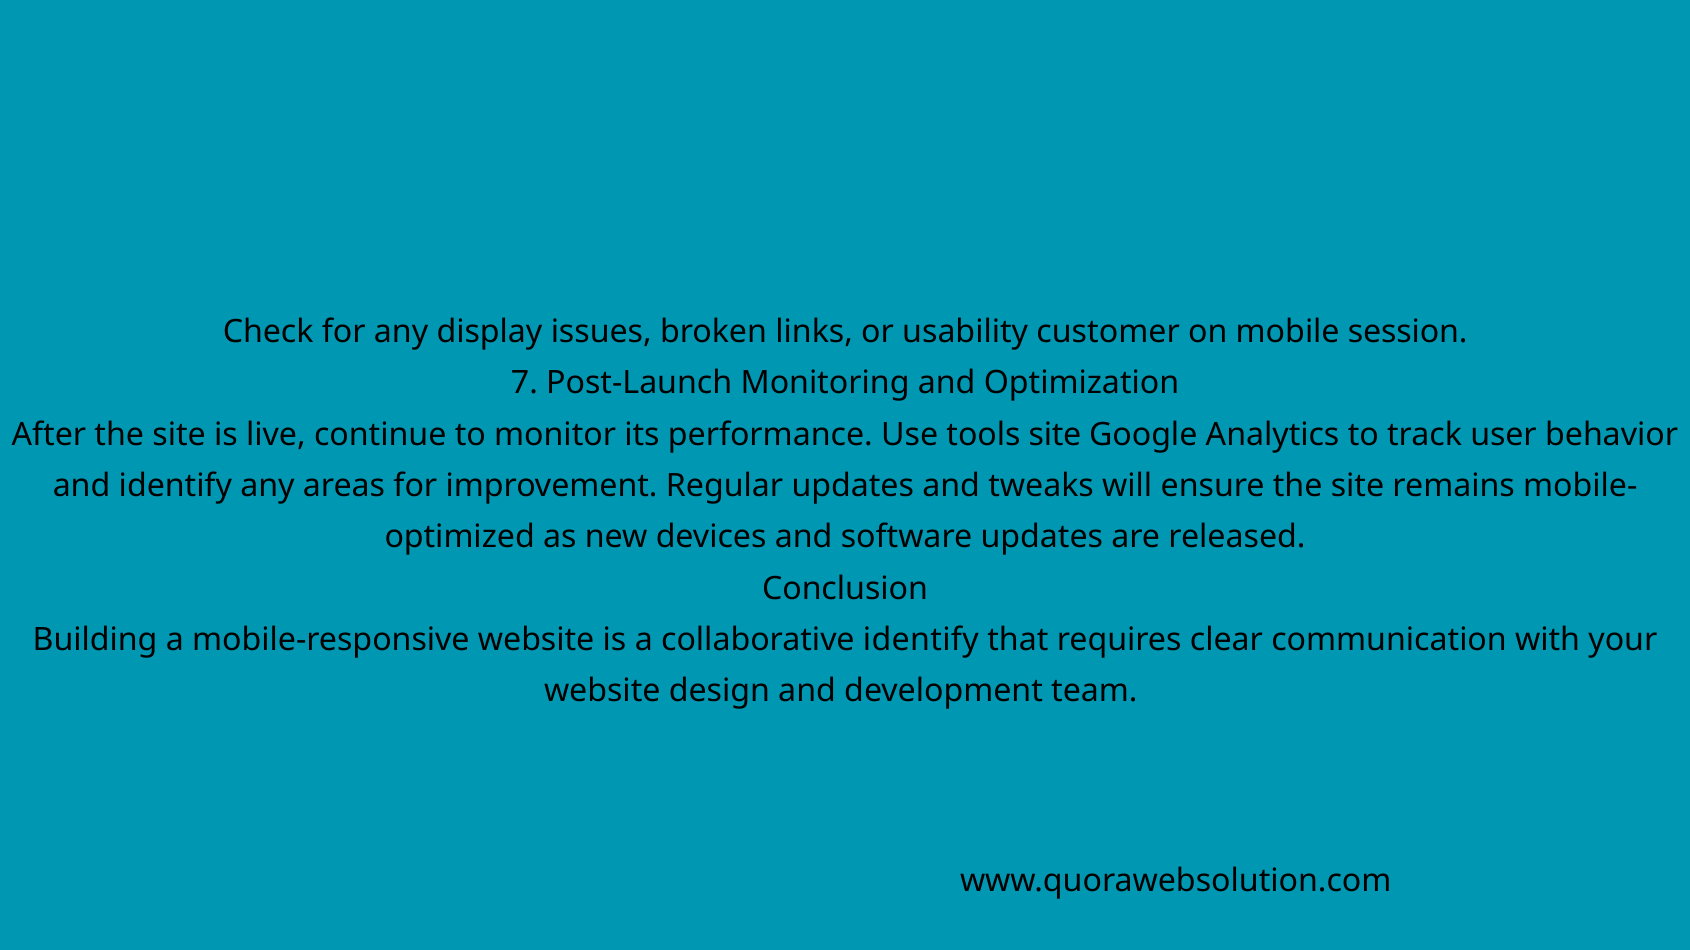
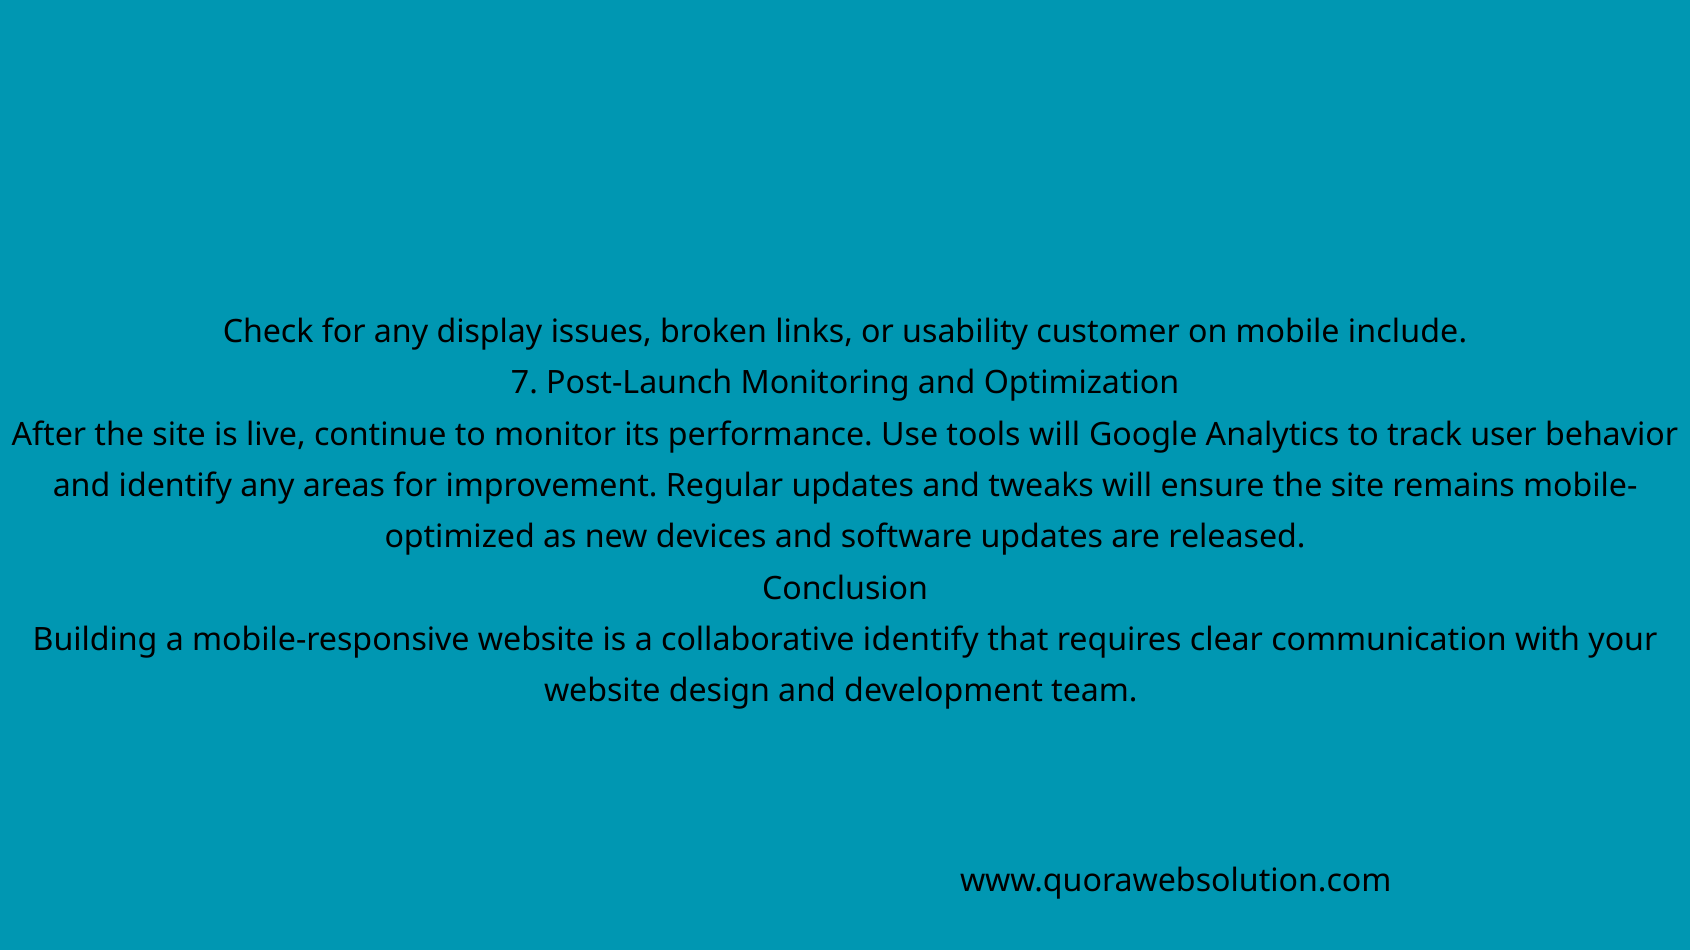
session: session -> include (1408, 332)
tools site: site -> will (1055, 435)
